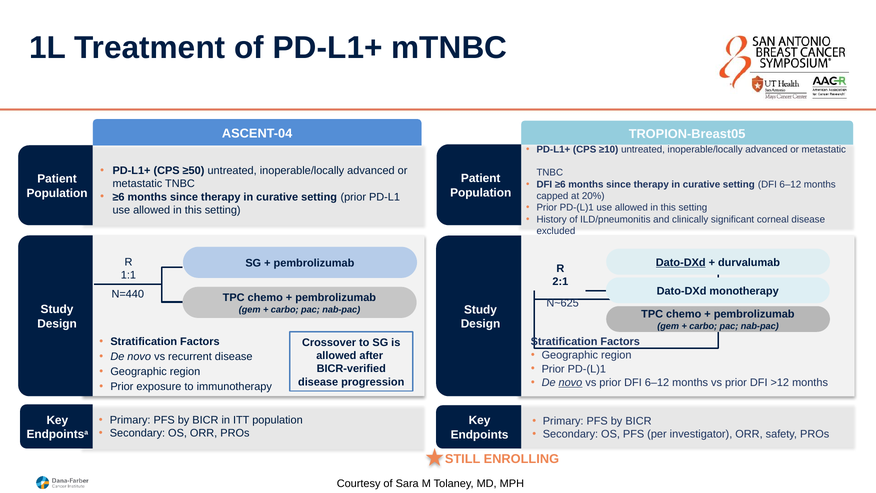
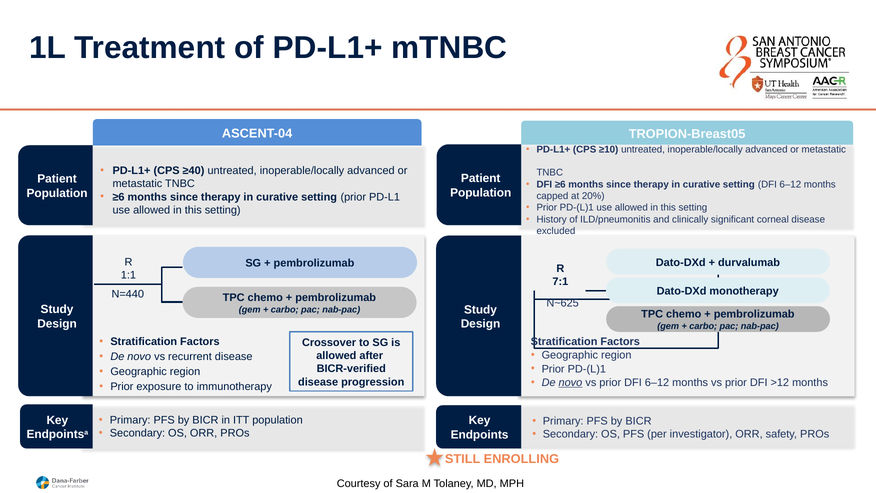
≥50: ≥50 -> ≥40 (194, 171)
Dato-DXd underline: present -> none (681, 262)
2:1: 2:1 -> 7:1 (560, 282)
